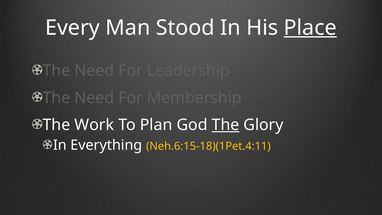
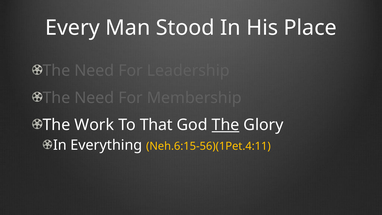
Place underline: present -> none (310, 28)
Plan: Plan -> That (156, 125)
Neh.6:15-18)(1Pet.4:11: Neh.6:15-18)(1Pet.4:11 -> Neh.6:15-56)(1Pet.4:11 (208, 146)
